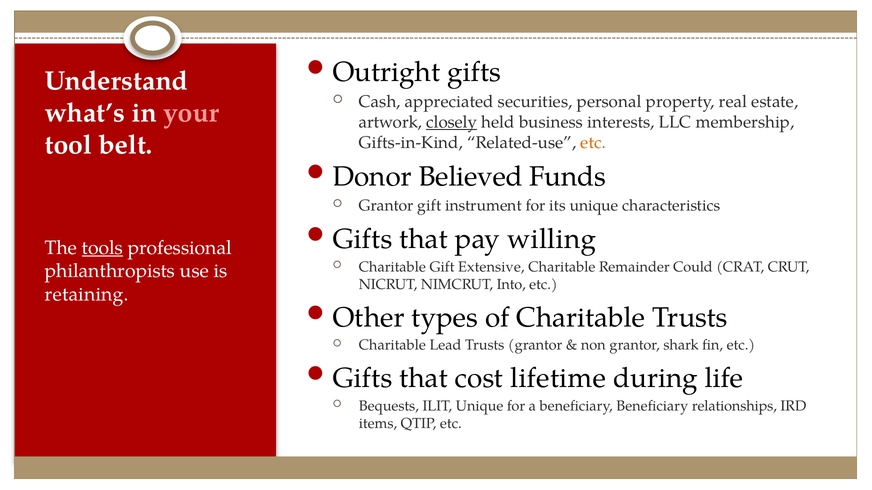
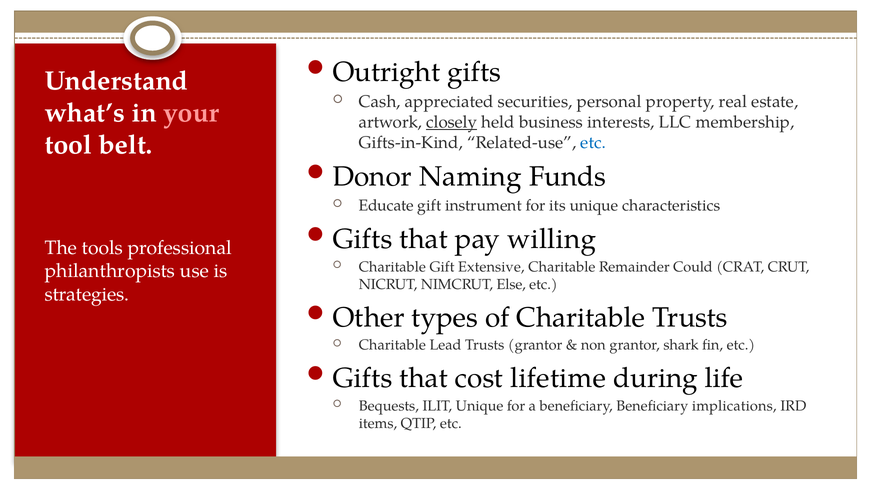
etc colour: orange -> blue (593, 143)
Believed: Believed -> Naming (470, 177)
Grantor: Grantor -> Educate (386, 206)
tools underline: present -> none (102, 248)
Into: Into -> Else (511, 285)
retaining: retaining -> strategies (87, 294)
relationships: relationships -> implications (734, 406)
